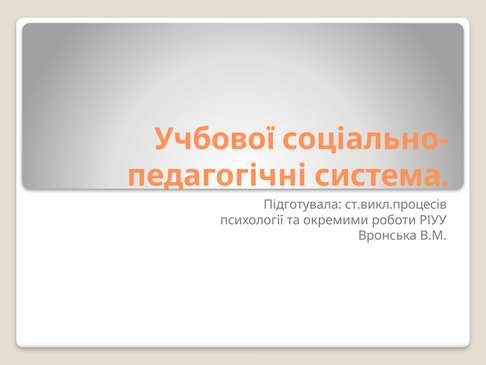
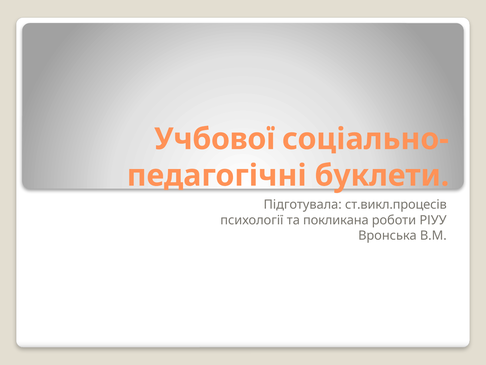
система: система -> буклети (382, 175)
окремими: окремими -> покликана (336, 220)
